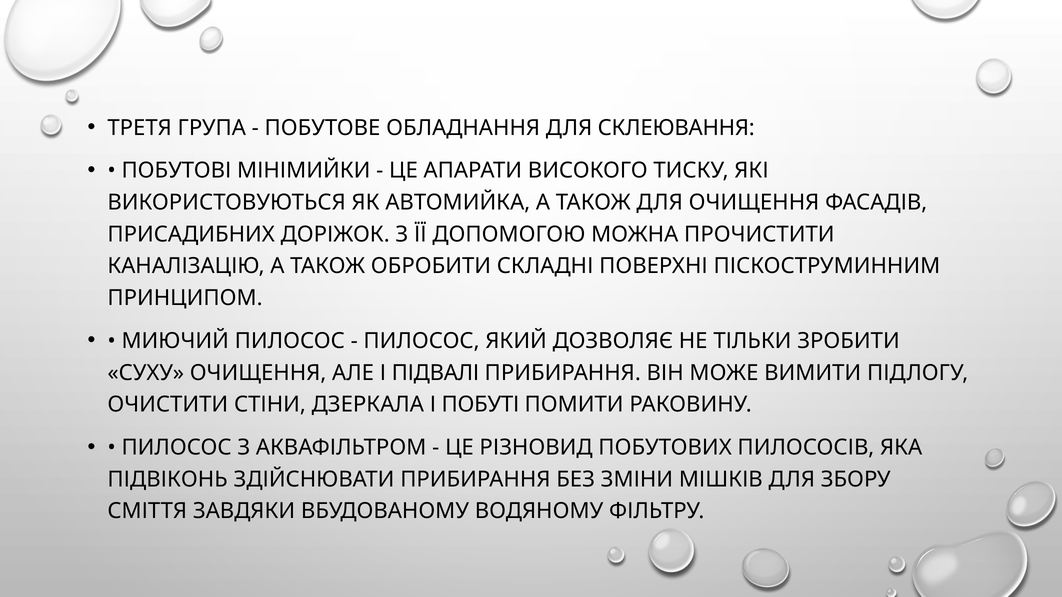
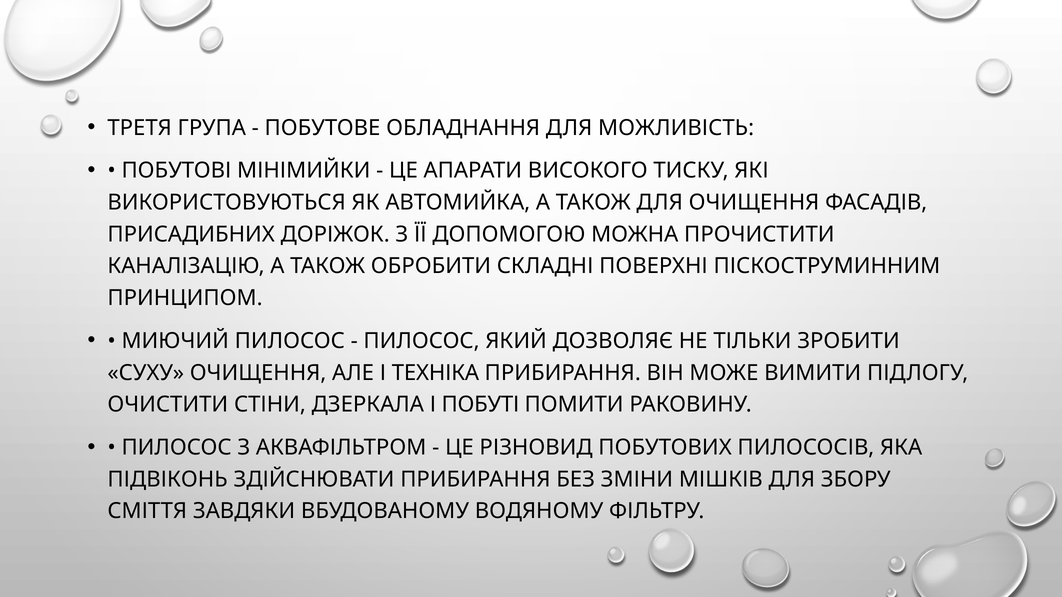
СКЛЕЮВАННЯ: СКЛЕЮВАННЯ -> МОЖЛИВІСТЬ (676, 128)
ПІДВАЛІ: ПІДВАЛІ -> ТЕХНІКА (435, 373)
